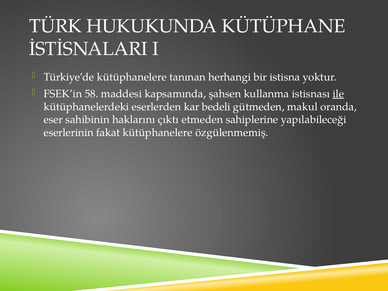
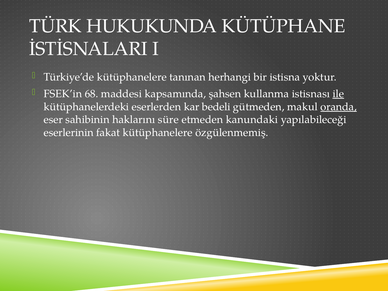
58: 58 -> 68 (92, 94)
oranda underline: none -> present (339, 107)
çıktı: çıktı -> süre (168, 120)
sahiplerine: sahiplerine -> kanundaki (252, 120)
